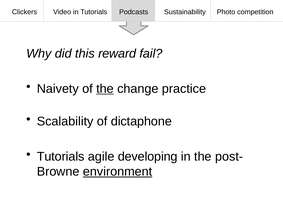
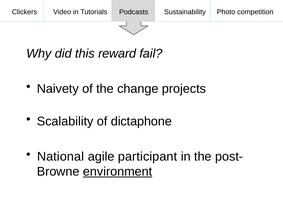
the underline: present -> none (105, 89)
practice: practice -> projects (184, 89)
Tutorials: Tutorials -> National (61, 157)
developing: developing -> participant (148, 157)
